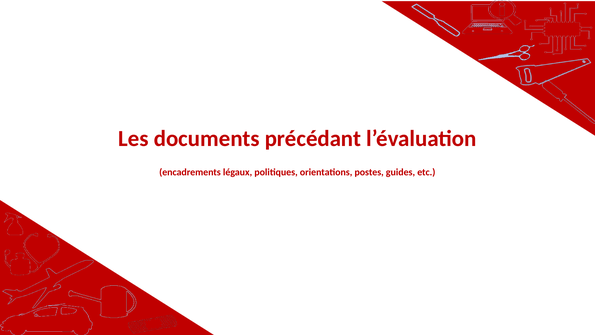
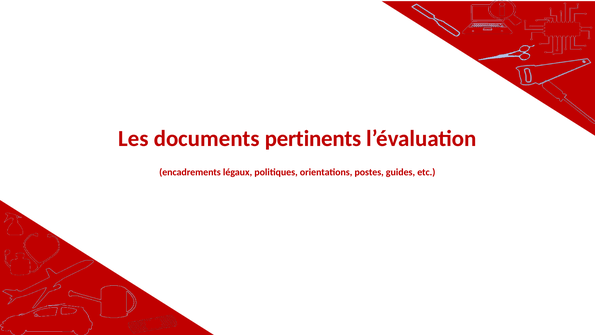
précédant: précédant -> pertinents (313, 139)
